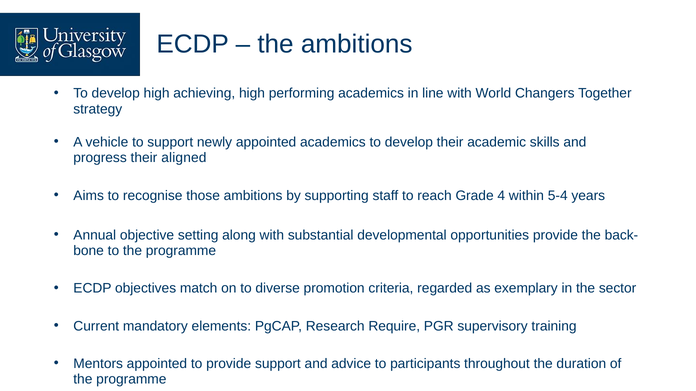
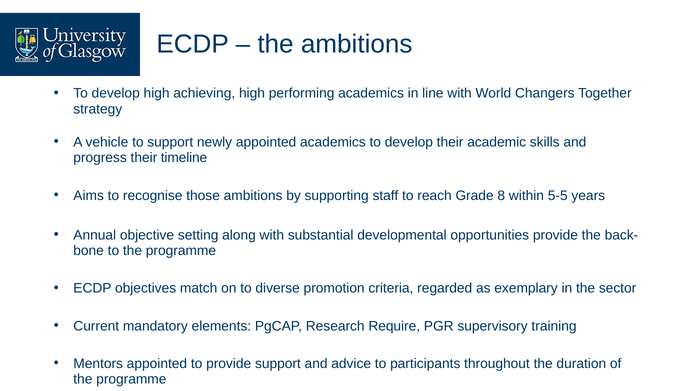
aligned: aligned -> timeline (184, 158)
4: 4 -> 8 (501, 196)
5-4: 5-4 -> 5-5 (558, 196)
